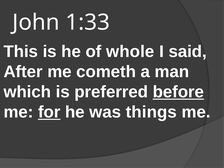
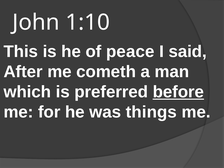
1:33: 1:33 -> 1:10 (88, 22)
whole: whole -> peace (130, 52)
for underline: present -> none (49, 112)
